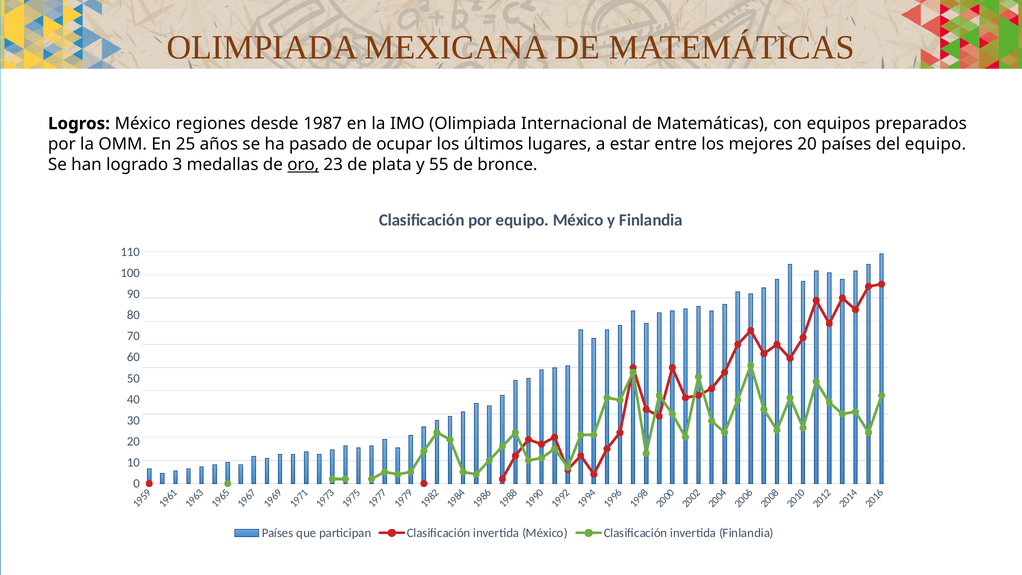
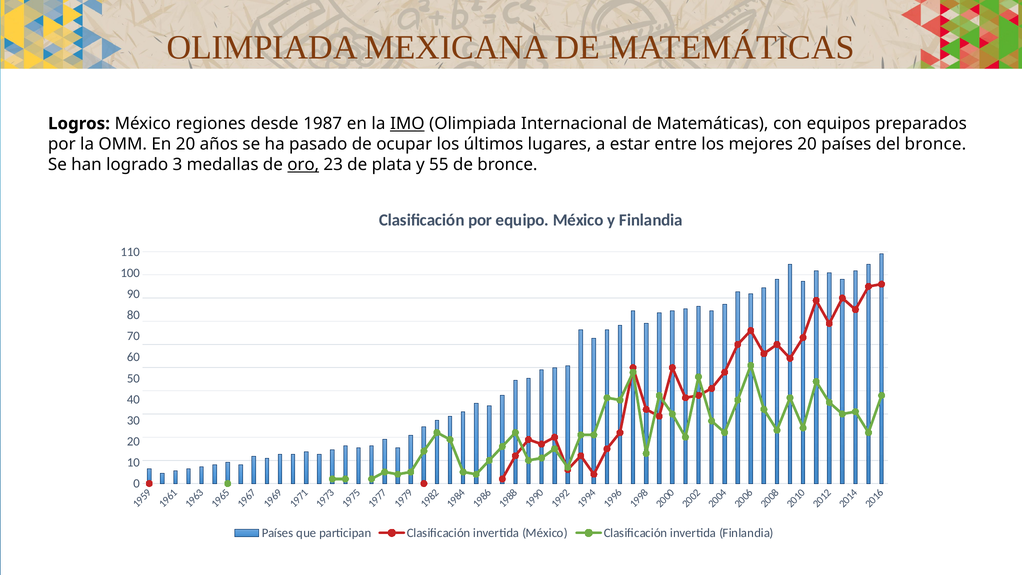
IMO underline: none -> present (407, 124)
En 25: 25 -> 20 (186, 144)
del equipo: equipo -> bronce (935, 144)
